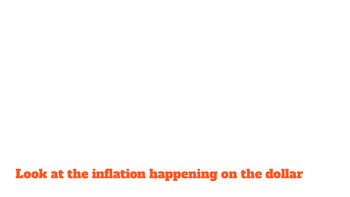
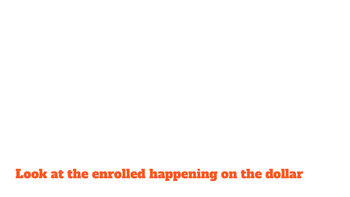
inflation: inflation -> enrolled (119, 174)
